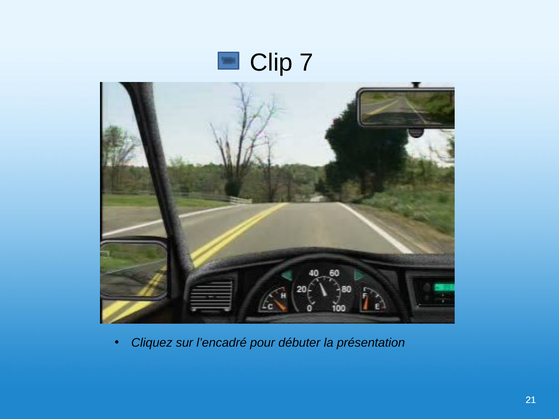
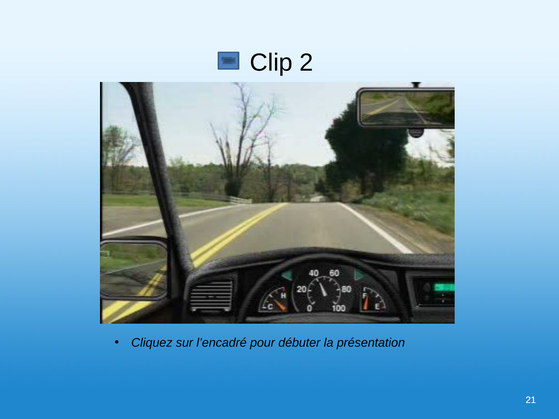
7: 7 -> 2 (307, 63)
